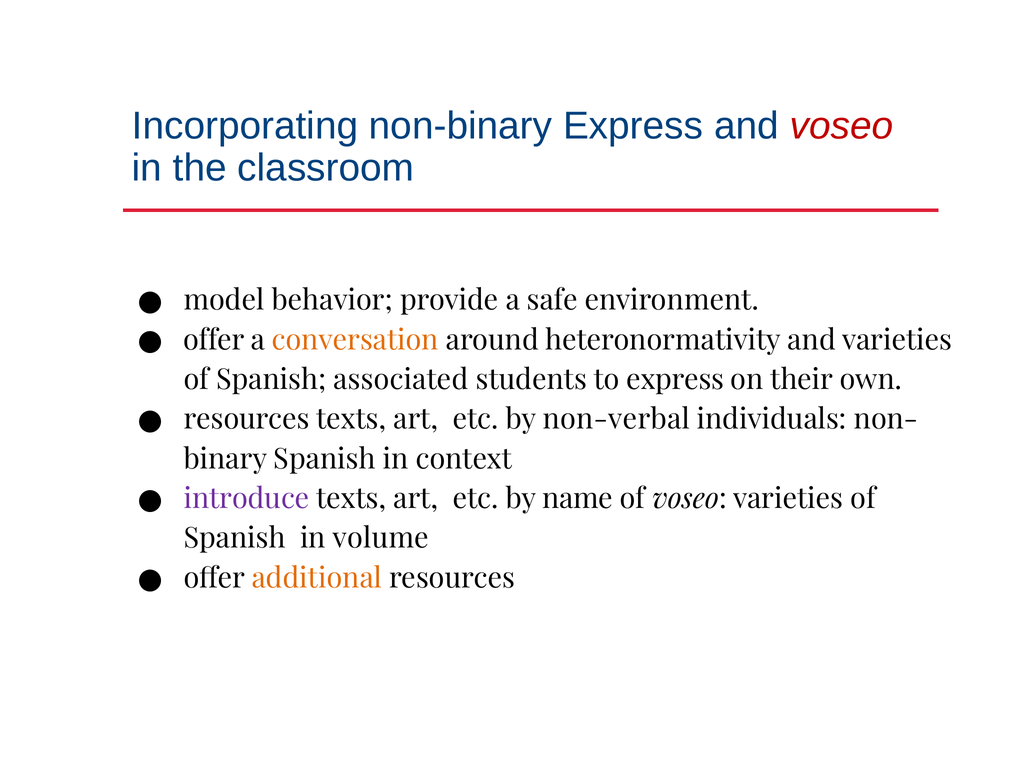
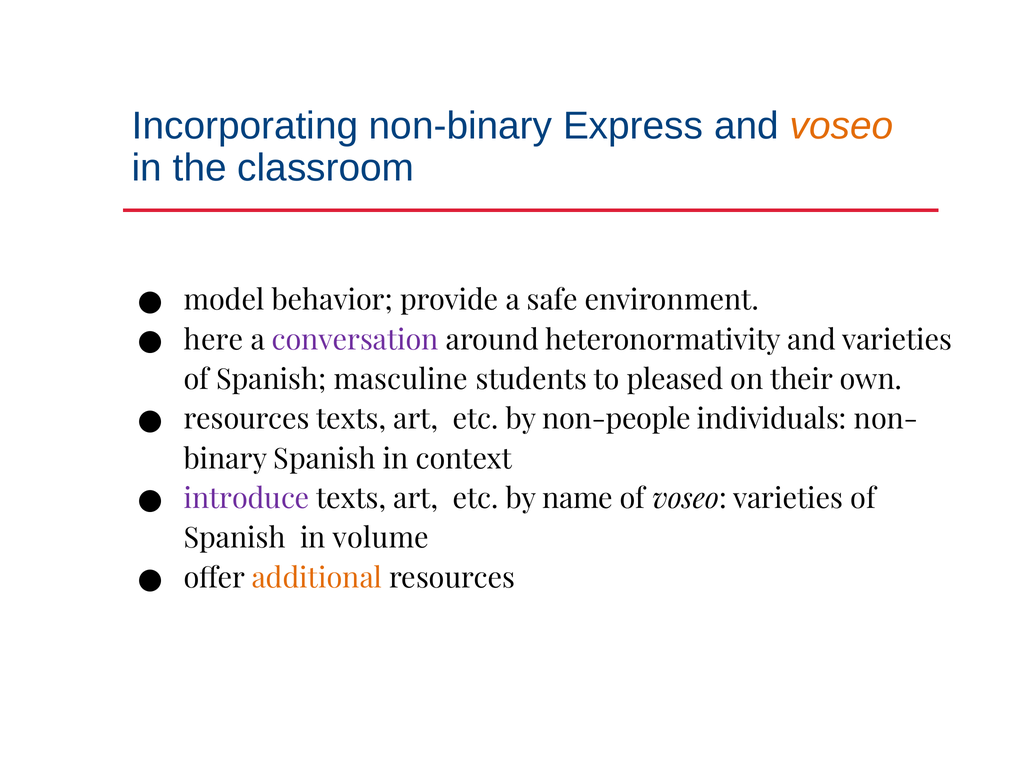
voseo colour: red -> orange (842, 126)
offer: offer -> here (214, 340)
conversation colour: orange -> purple (355, 340)
associated: associated -> masculine (401, 380)
to express: express -> pleased (675, 380)
non-verbal: non-verbal -> non-people (617, 420)
